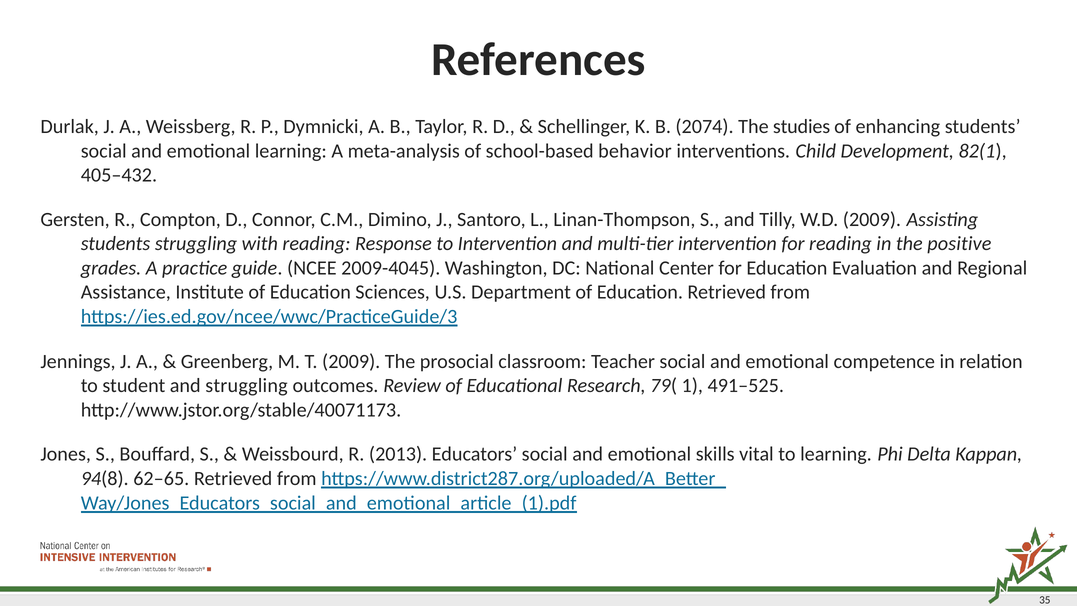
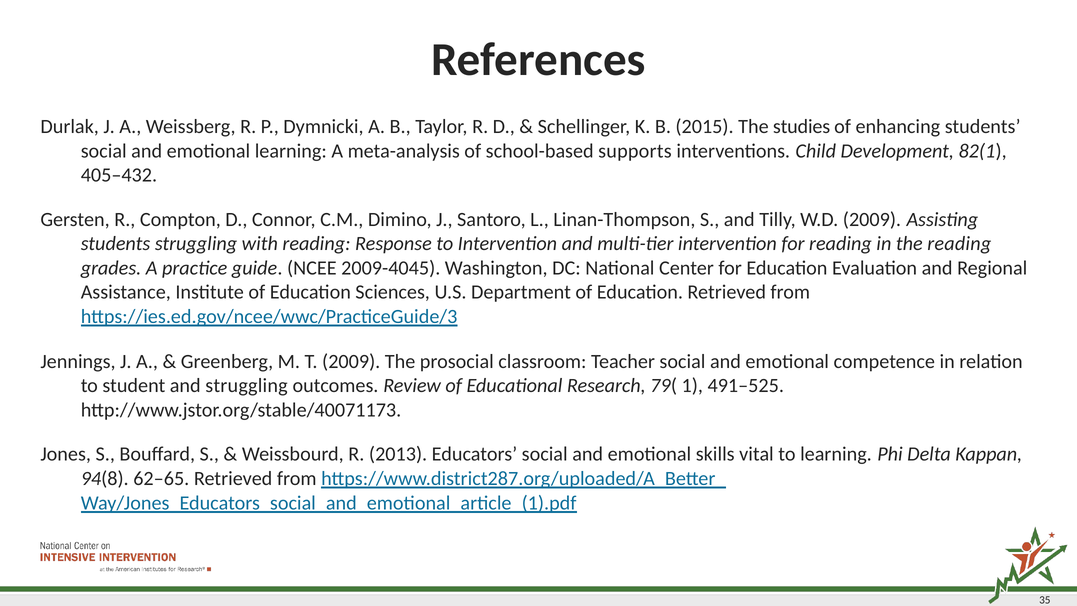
2074: 2074 -> 2015 (705, 127)
behavior: behavior -> supports (635, 151)
the positive: positive -> reading (959, 244)
